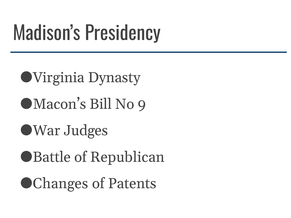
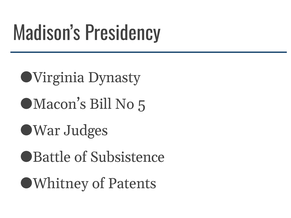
9: 9 -> 5 (142, 104)
Republican: Republican -> Subsistence (128, 157)
Changes: Changes -> Whitney (61, 184)
